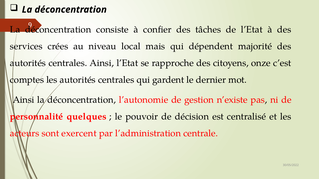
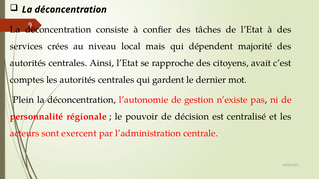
onze: onze -> avait (261, 63)
Ainsi: Ainsi -> Plein (23, 100)
quelques: quelques -> régionale (87, 117)
